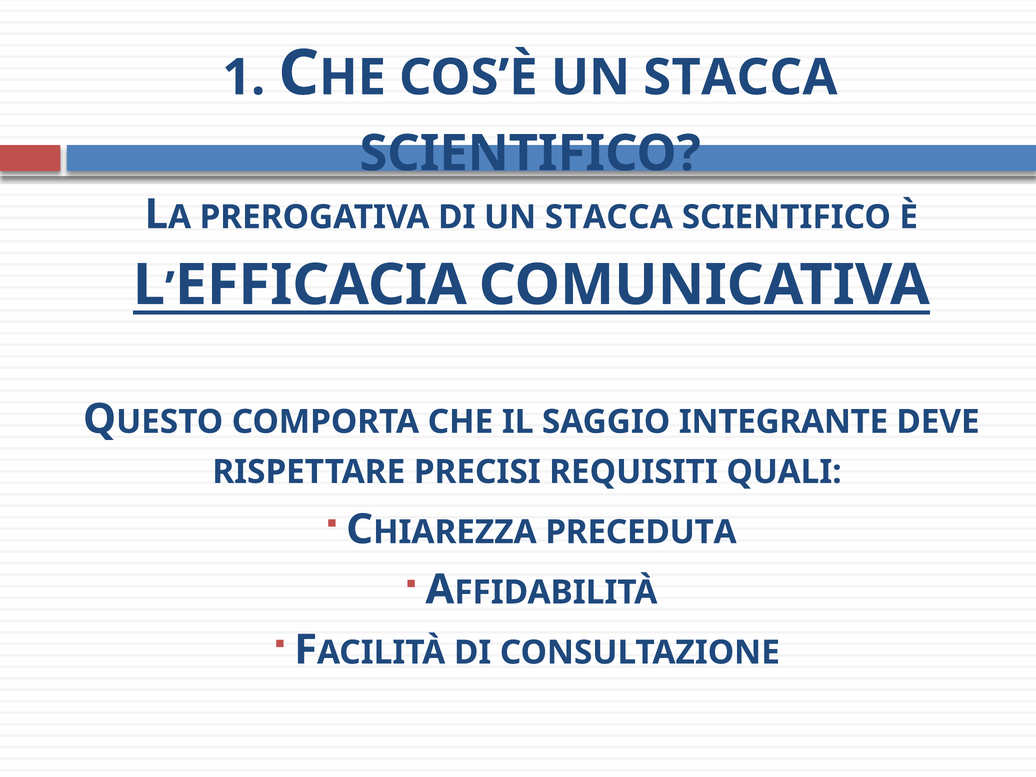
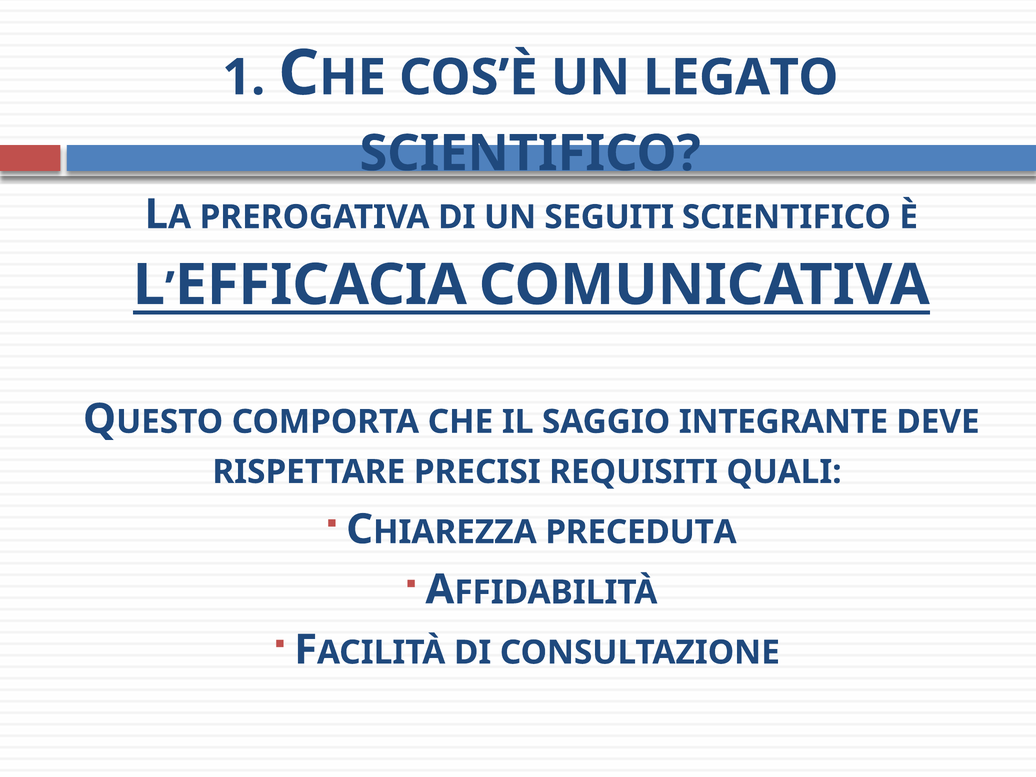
COS’È UN STACCA: STACCA -> LEGATO (741, 78)
DI UN STACCA: STACCA -> SEGUITI (609, 217)
